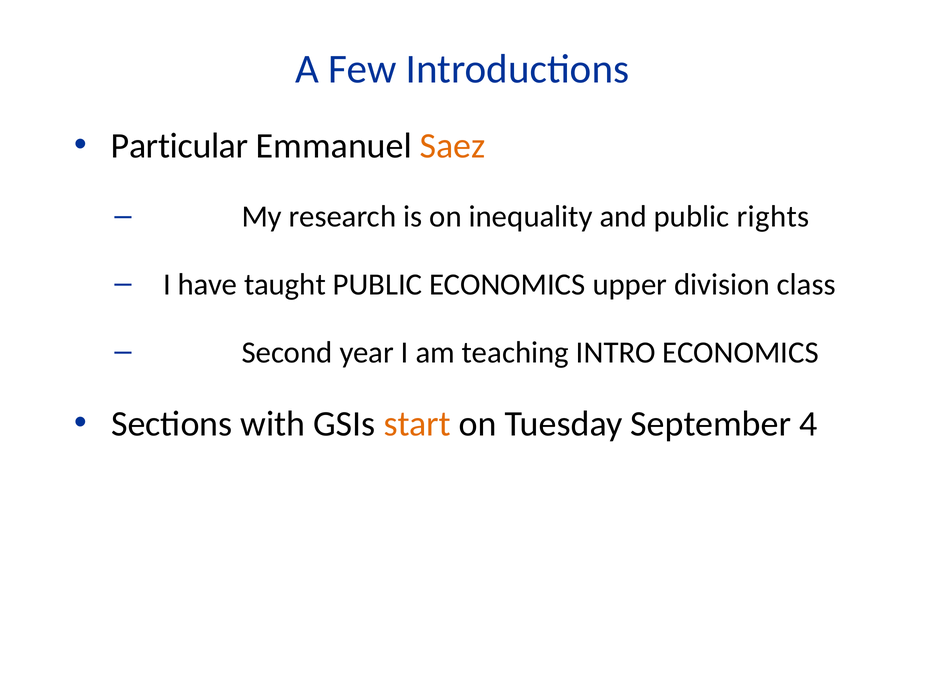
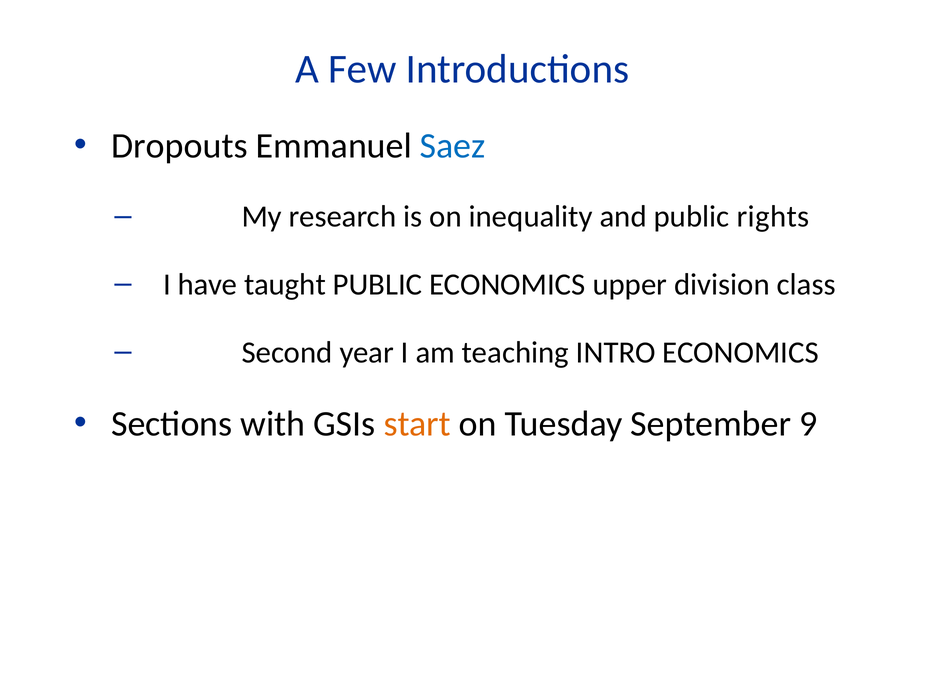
Particular: Particular -> Dropouts (179, 146)
Saez colour: orange -> blue (453, 146)
4: 4 -> 9 (808, 423)
